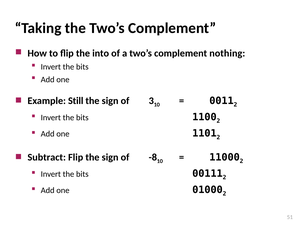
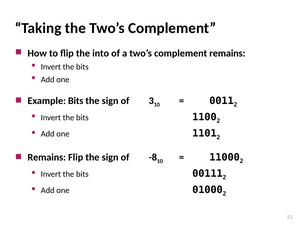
complement nothing: nothing -> remains (227, 53)
Example Still: Still -> Bits (76, 101)
Subtract: Subtract -> Remains (47, 157)
